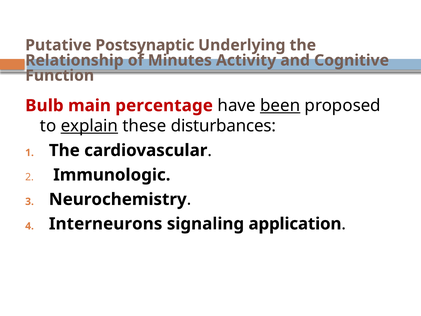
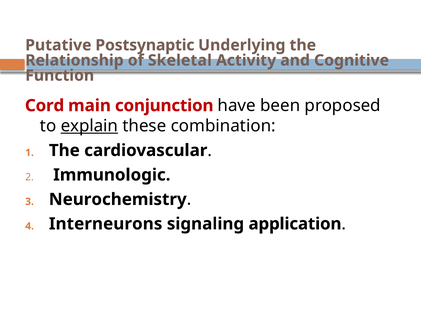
Minutes: Minutes -> Skeletal (180, 60)
Bulb: Bulb -> Cord (45, 106)
percentage: percentage -> conjunction (164, 106)
been underline: present -> none (280, 106)
disturbances: disturbances -> combination (223, 126)
